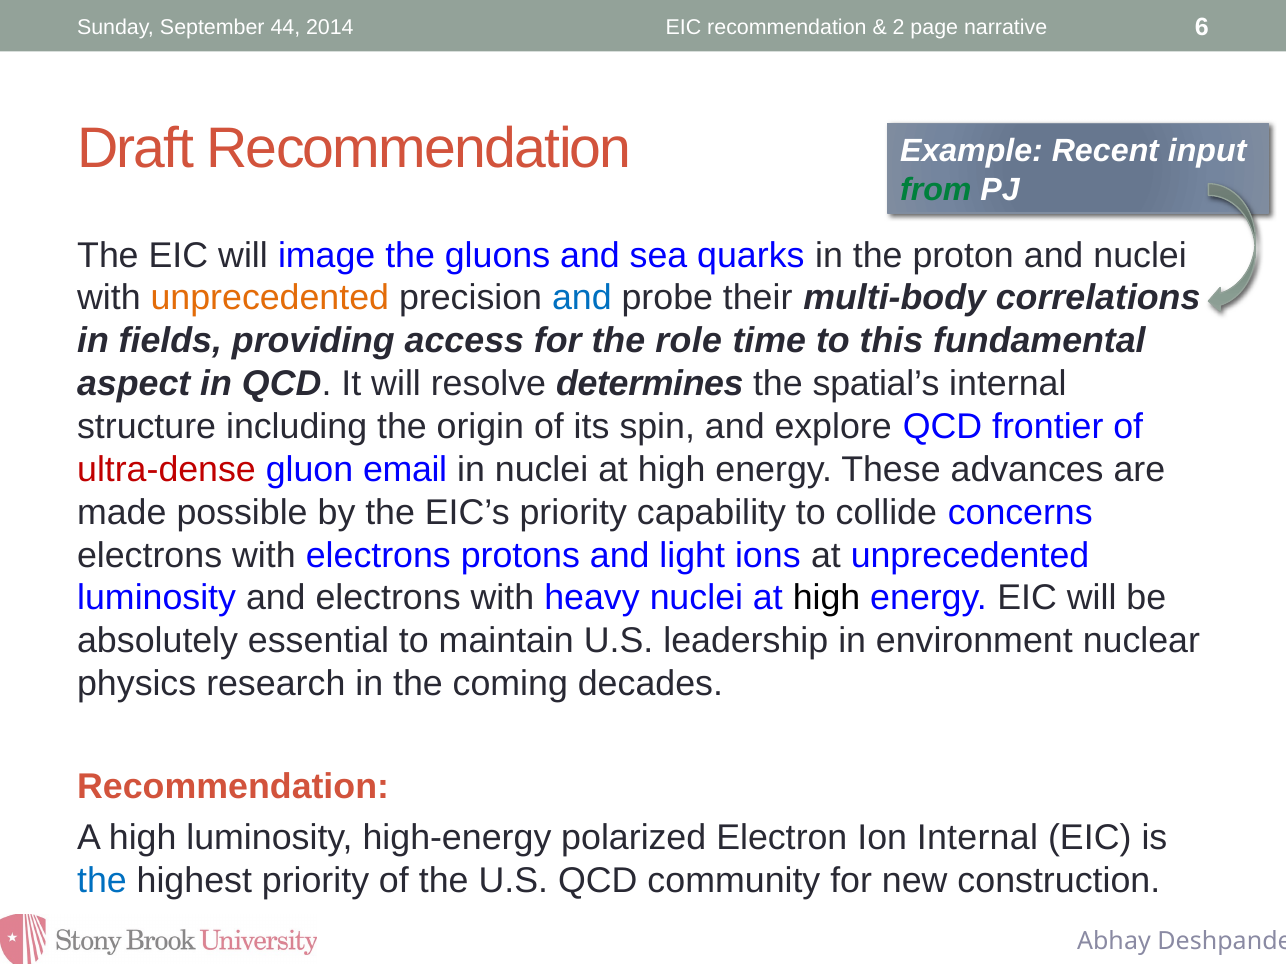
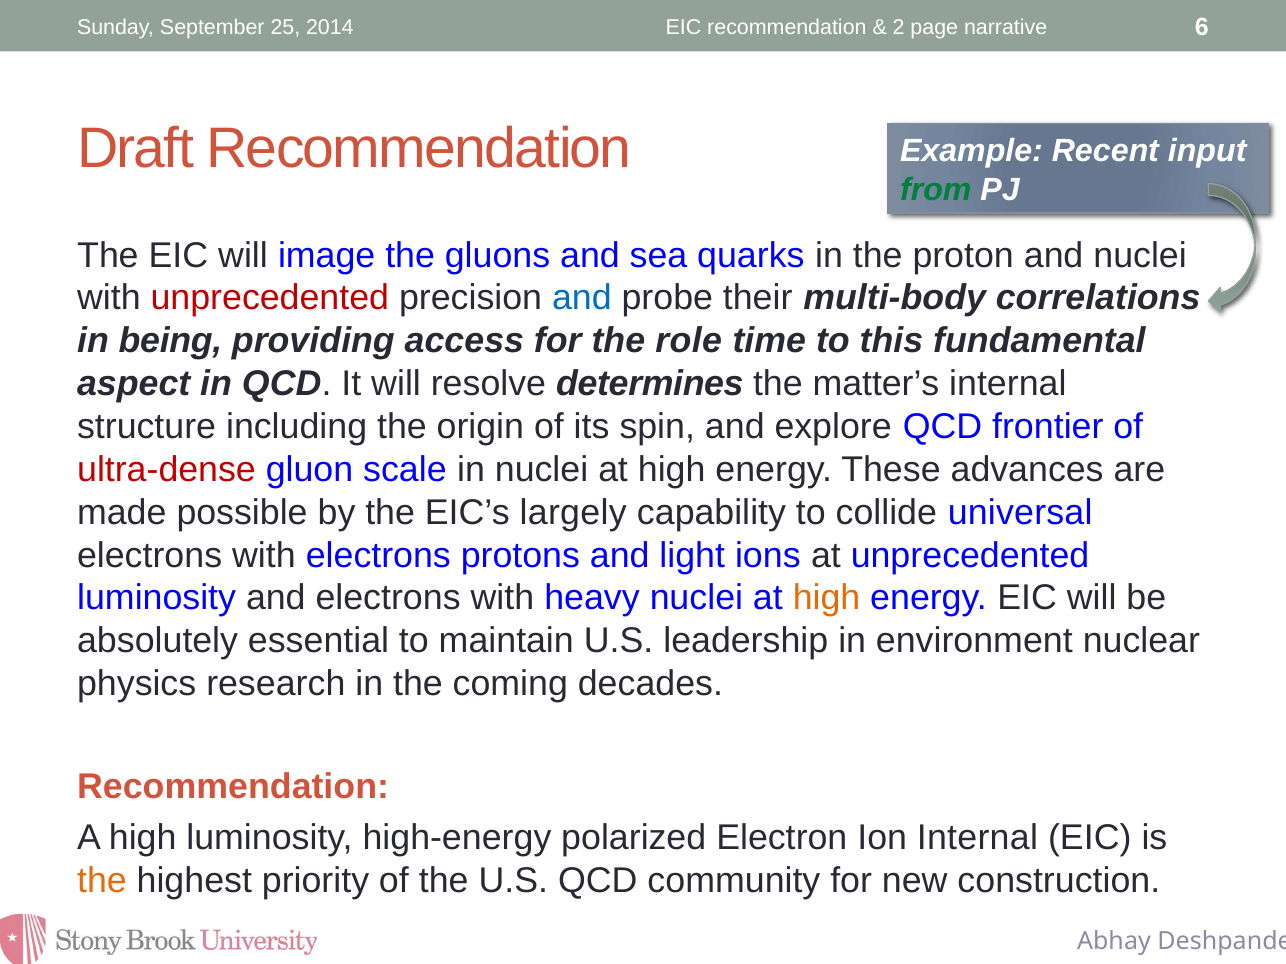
44: 44 -> 25 (285, 27)
unprecedented colour: orange -> red (270, 298)
fields: fields -> being (170, 341)
spatial’s: spatial’s -> matter’s (876, 384)
email: email -> scale (405, 470)
EIC’s priority: priority -> largely (573, 513)
concerns: concerns -> universal (1020, 513)
high colour: black -> orange (827, 598)
the colour: blue -> orange (102, 881)
